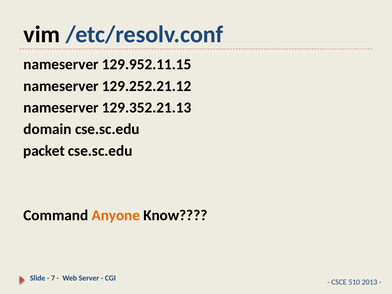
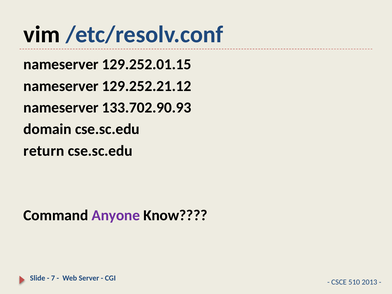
129.952.11.15: 129.952.11.15 -> 129.252.01.15 (147, 64)
129.352.21.13: 129.352.21.13 -> 133.702.90.93 (147, 108)
packet: packet -> return (44, 151)
Anyone colour: orange -> purple (116, 215)
